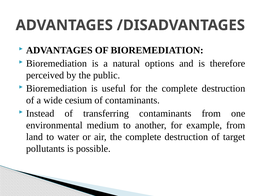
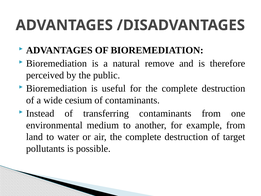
options: options -> remove (160, 63)
